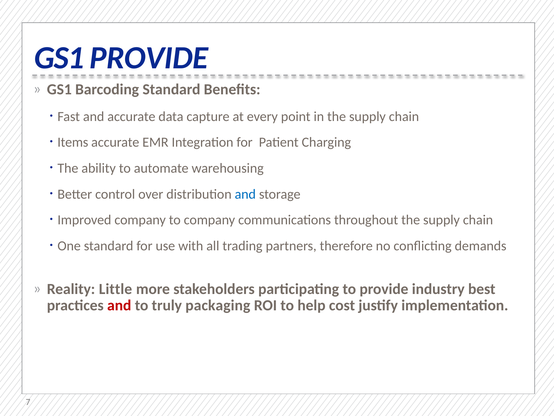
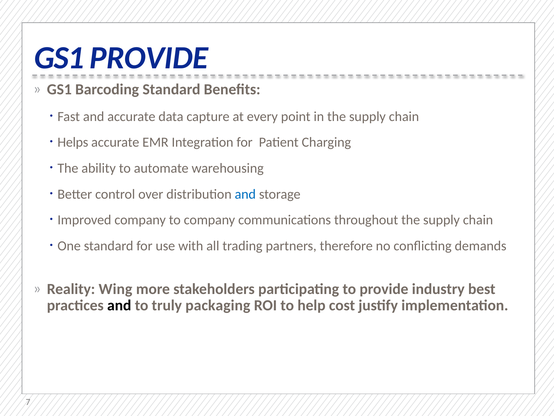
Items: Items -> Helps (73, 142)
Little: Little -> Wing (115, 289)
and colour: red -> black (119, 305)
